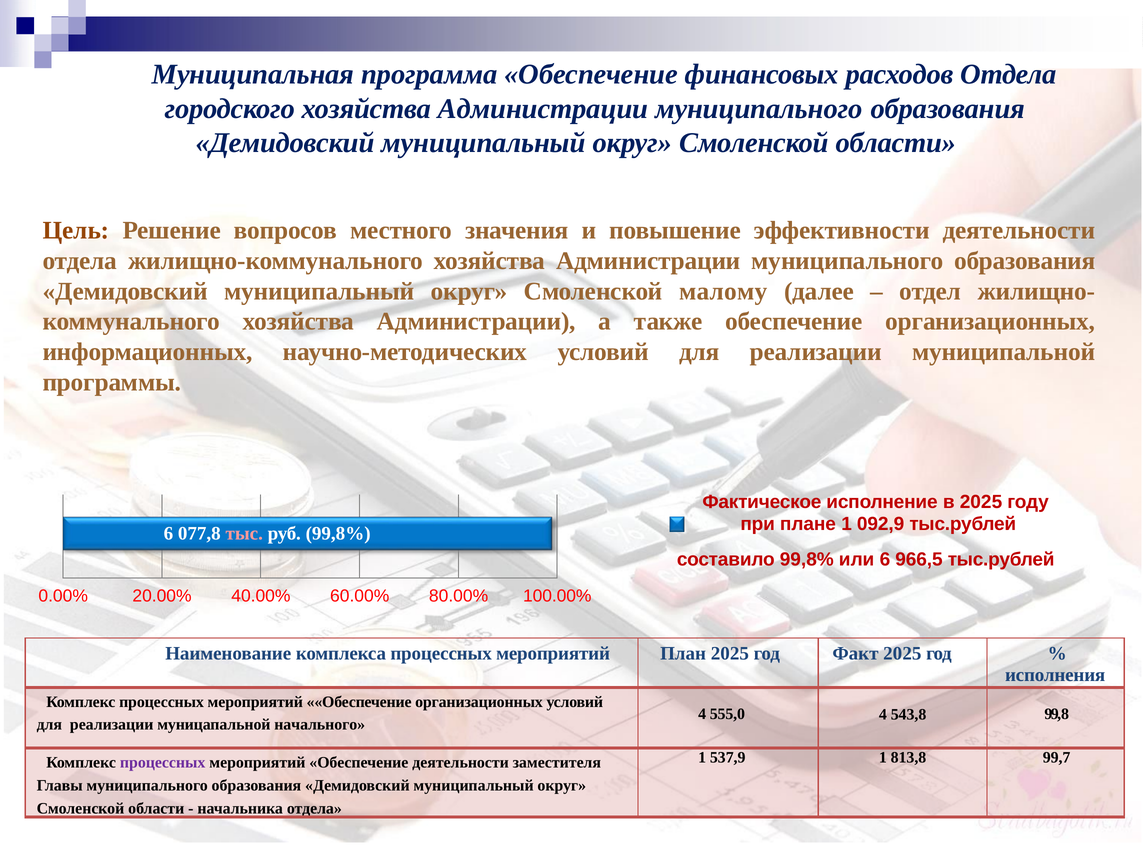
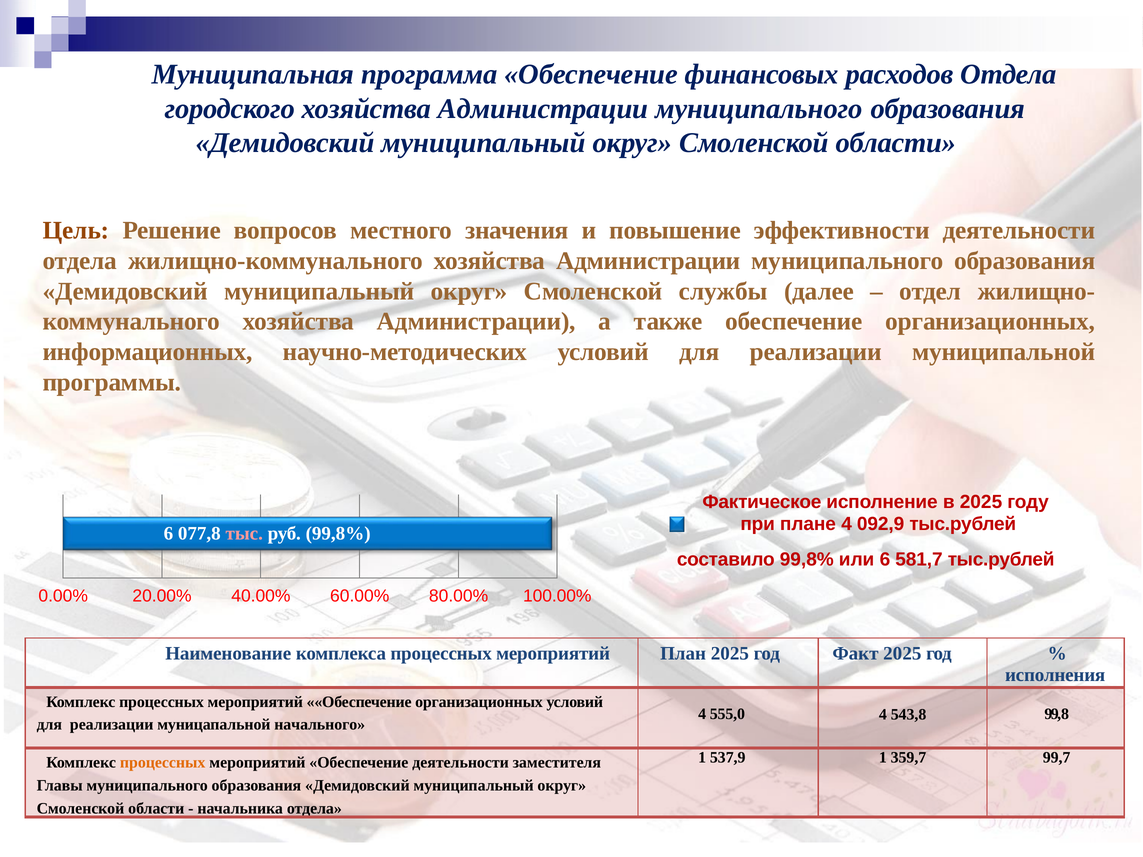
малому: малому -> службы (723, 291)
плане 1: 1 -> 4 (847, 524)
966,5: 966,5 -> 581,7 (919, 560)
813,8: 813,8 -> 359,7 (908, 758)
процессных colour: purple -> orange (163, 763)
